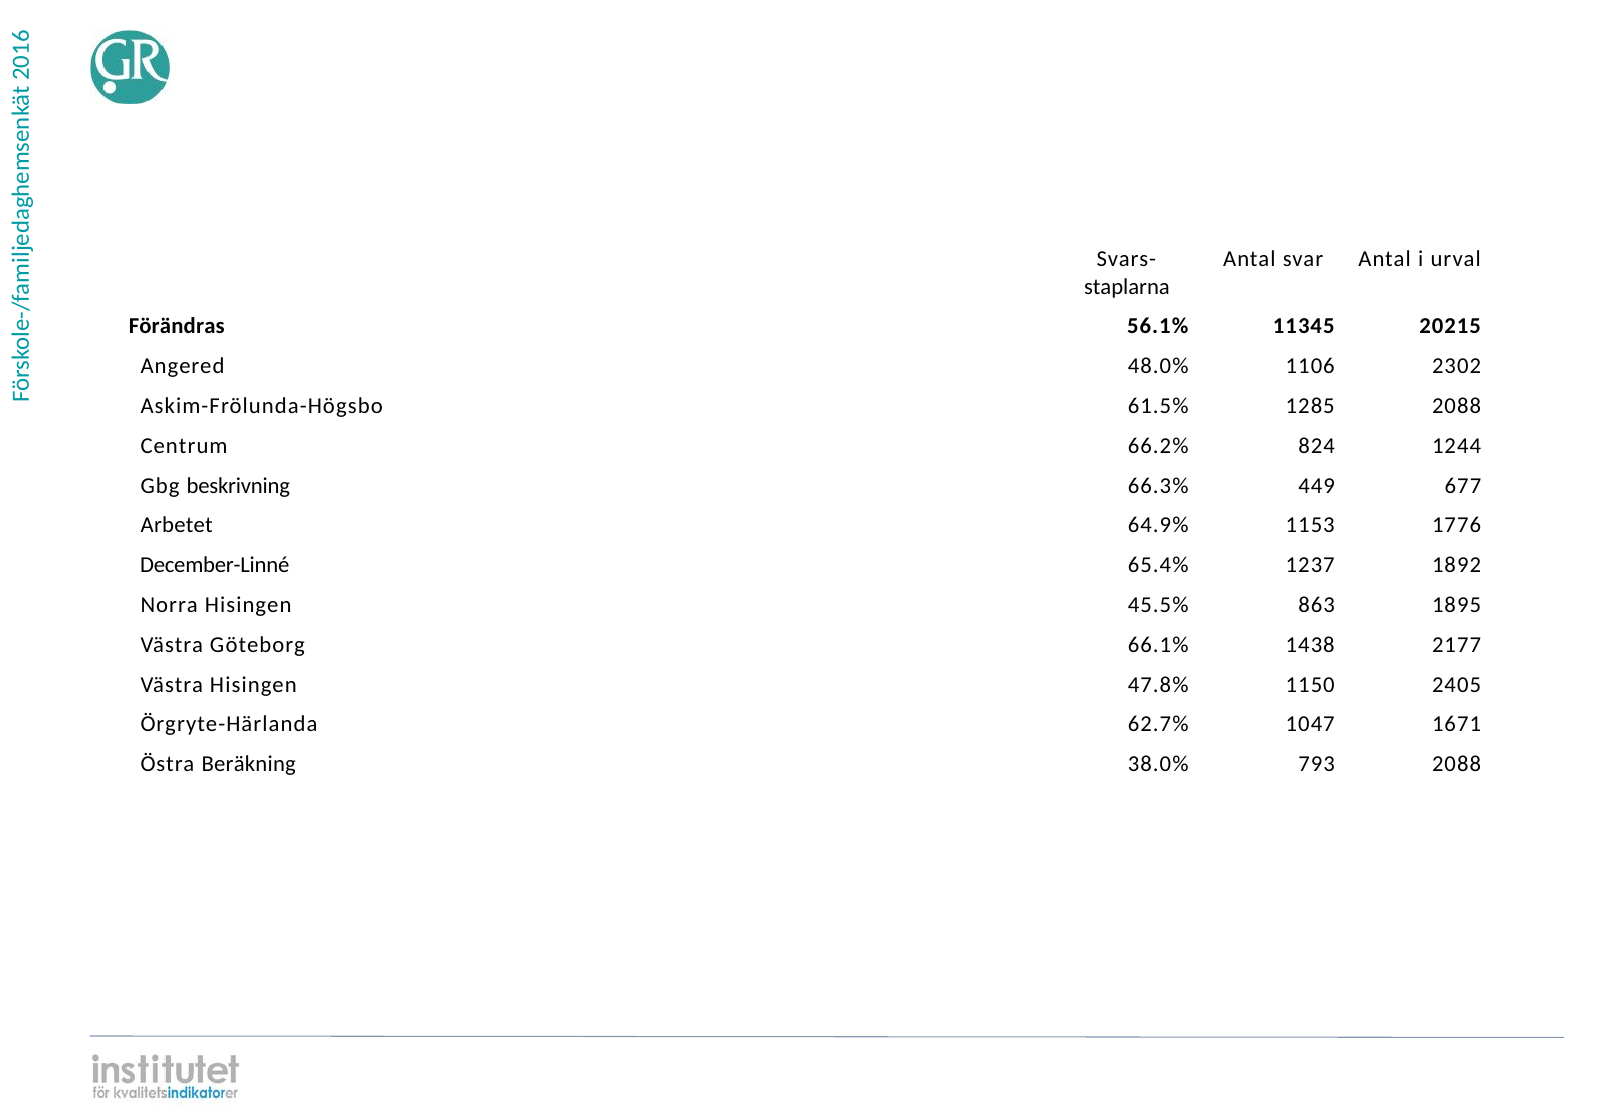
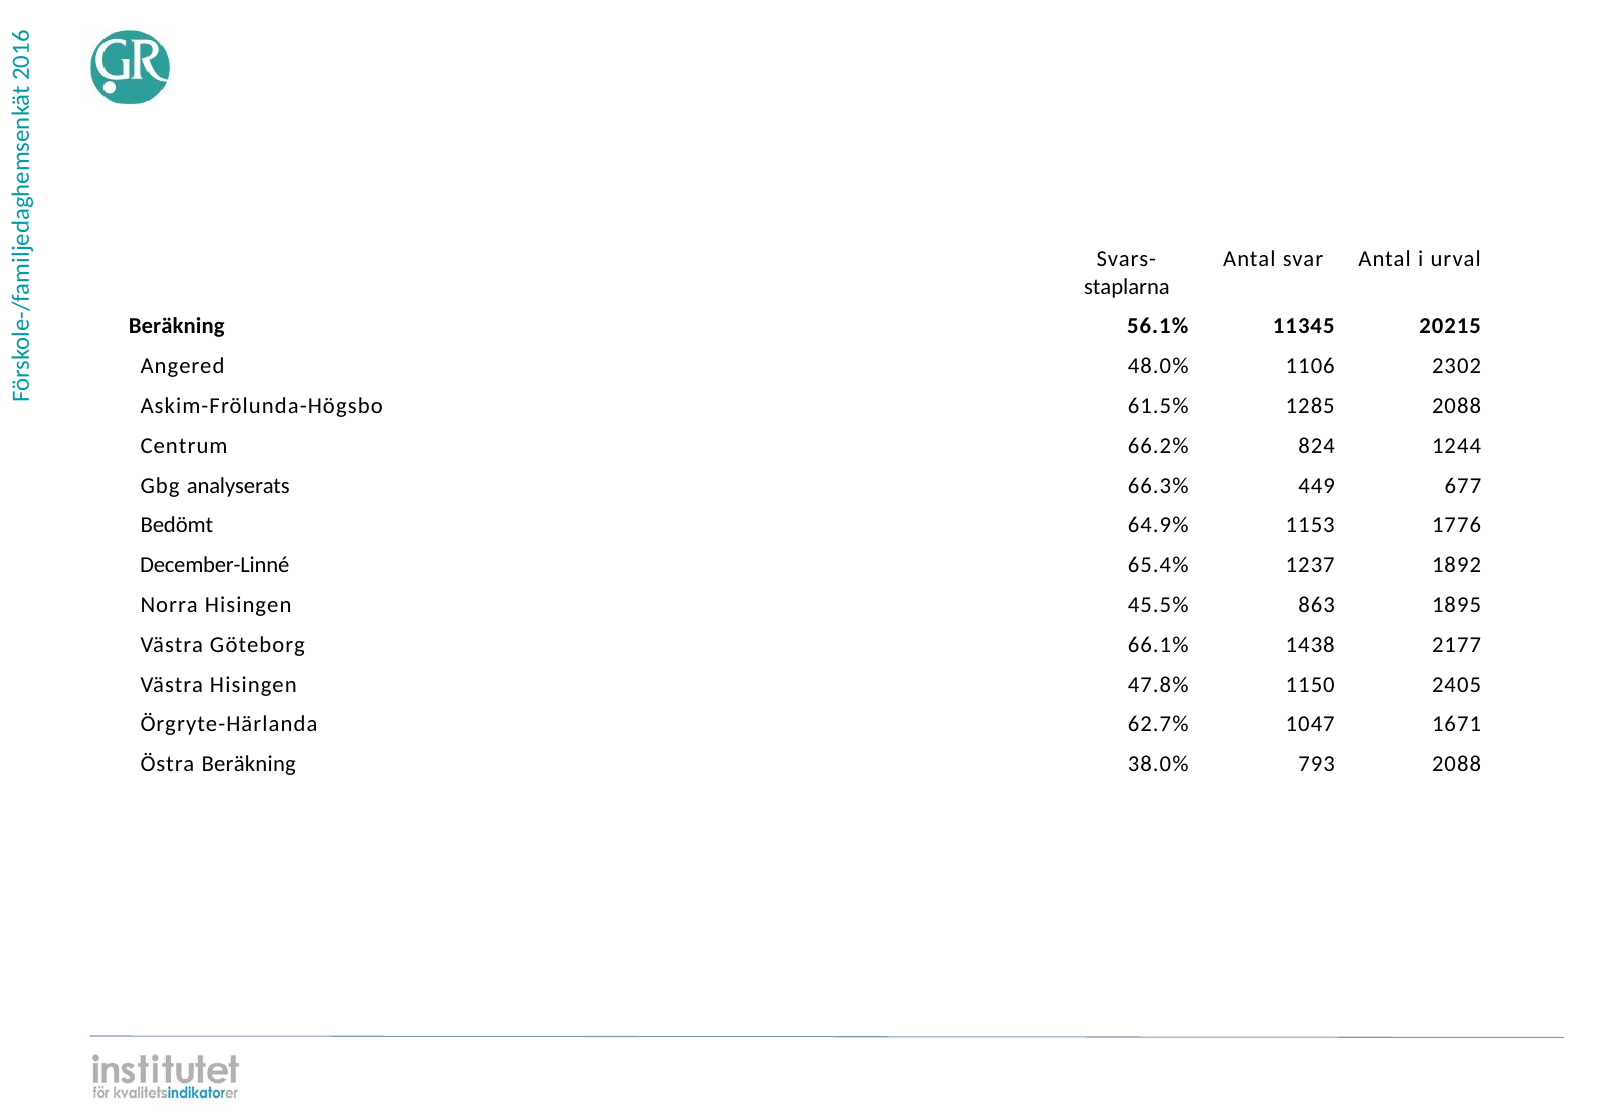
Förändras: Förändras -> Beräkning (177, 327)
beskrivning: beskrivning -> analyserats (238, 486)
Arbetet: Arbetet -> Bedömt (177, 526)
